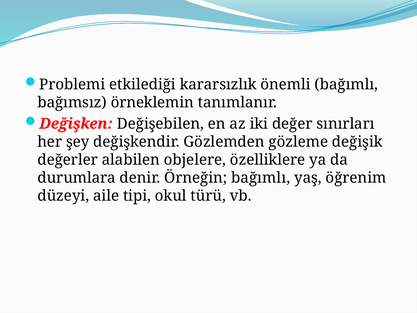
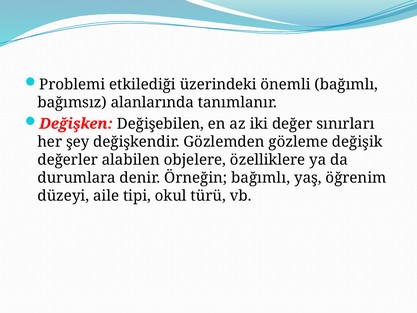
kararsızlık: kararsızlık -> üzerindeki (218, 84)
örneklemin: örneklemin -> alanlarında (152, 103)
